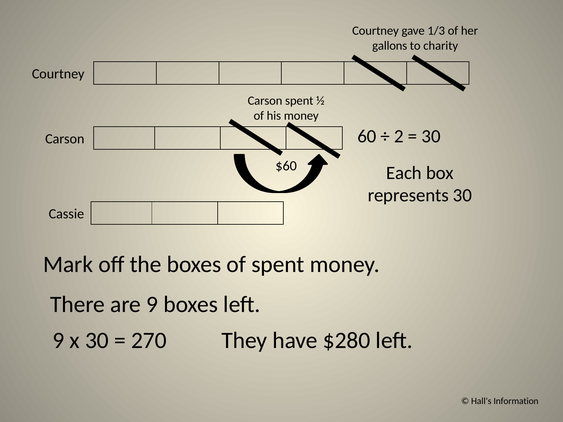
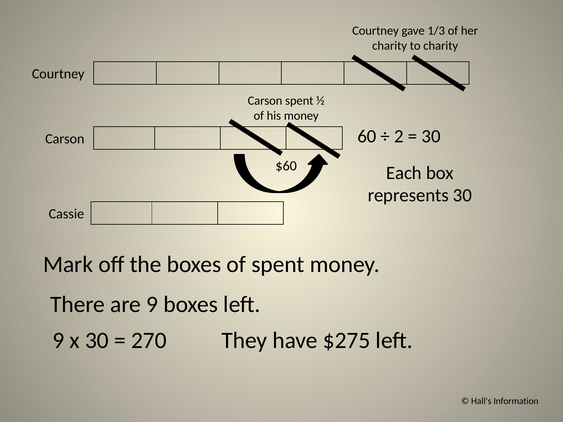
gallons: gallons -> charity (390, 46)
$280: $280 -> $275 (347, 340)
